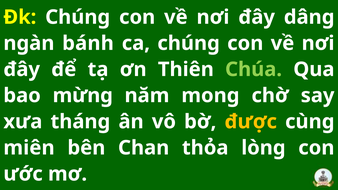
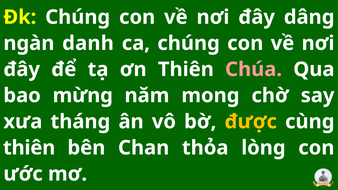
bánh: bánh -> danh (88, 43)
Chúa colour: light green -> pink (254, 69)
miên: miên -> thiên (29, 148)
